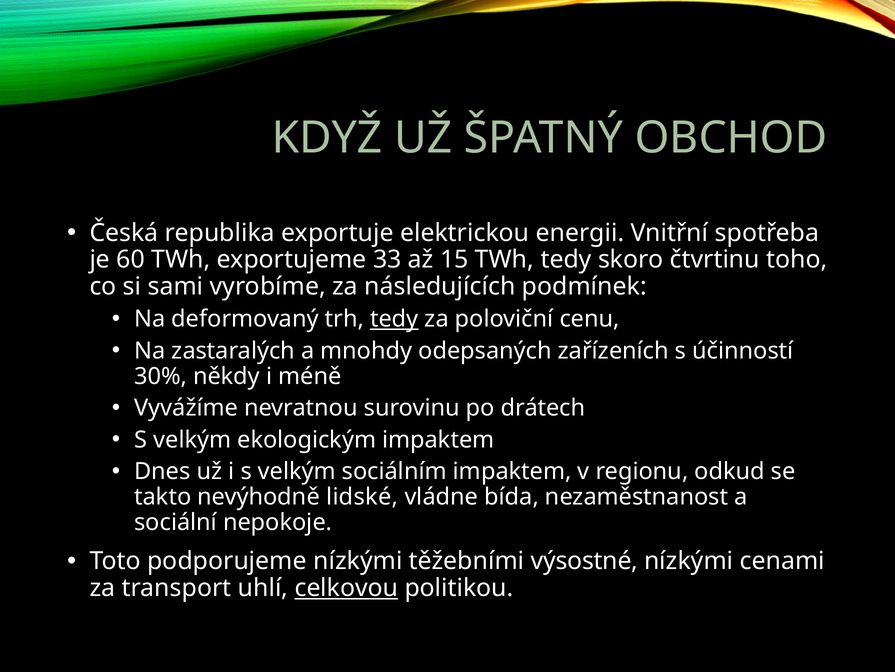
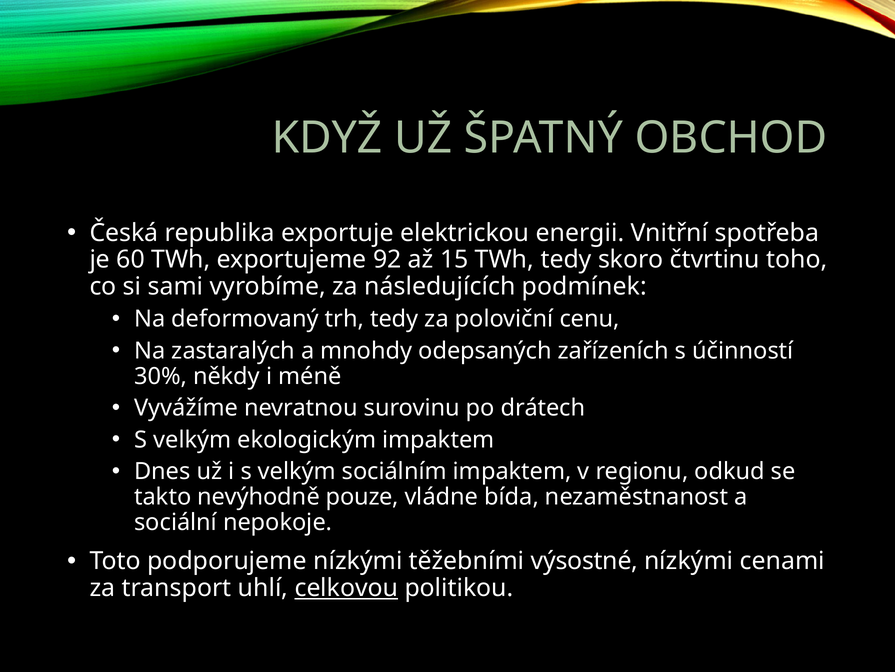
33: 33 -> 92 (387, 259)
tedy underline: present -> none (394, 319)
lidské: lidské -> pouze (362, 497)
